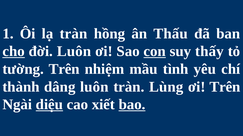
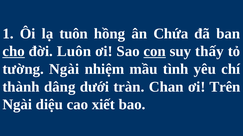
lạ tràn: tràn -> tuôn (74, 34)
Thấu: Thấu -> Chứa (171, 34)
tường Trên: Trên -> Ngài (64, 69)
dâng luôn: luôn -> dưới (94, 87)
Lùng: Lùng -> Chan (166, 87)
diệu underline: present -> none (49, 105)
bao underline: present -> none (132, 105)
